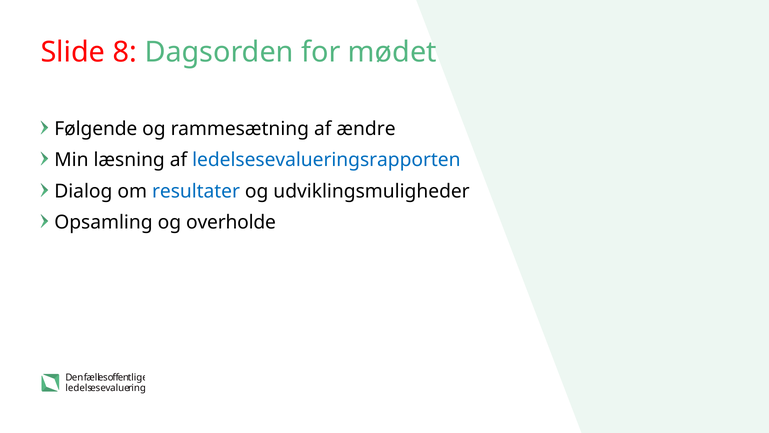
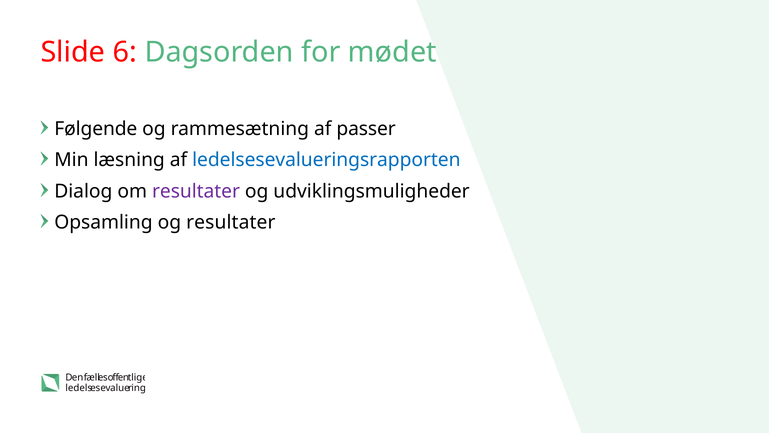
8: 8 -> 6 (125, 52)
ændre: ændre -> passer (366, 129)
resultater colour: blue -> purple (196, 191)
og overholde: overholde -> resultater (231, 222)
